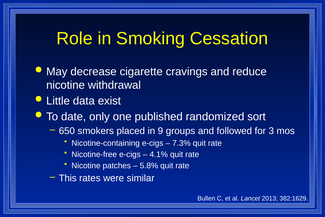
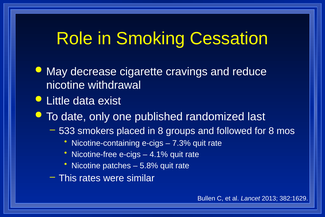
sort: sort -> last (256, 116)
650: 650 -> 533 (67, 131)
in 9: 9 -> 8 (160, 131)
for 3: 3 -> 8 (271, 131)
